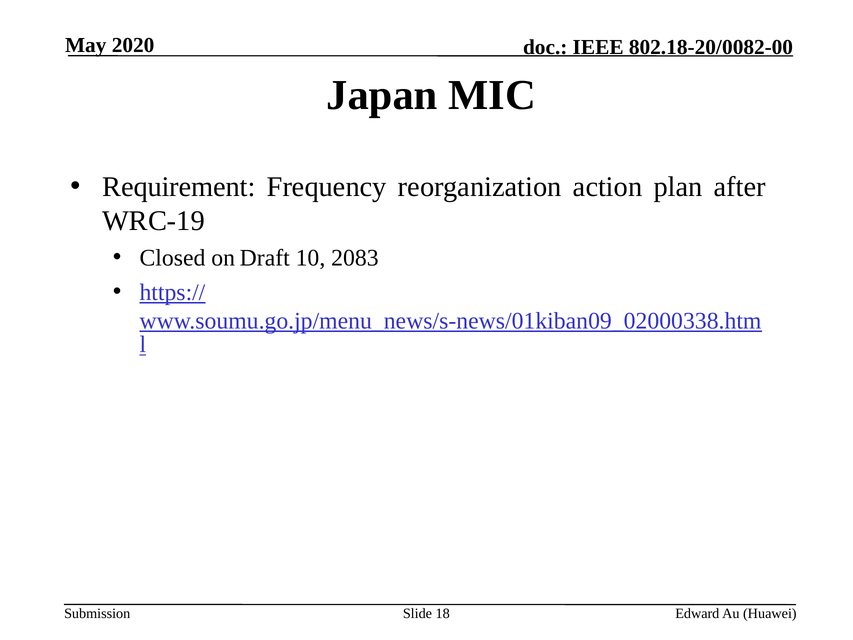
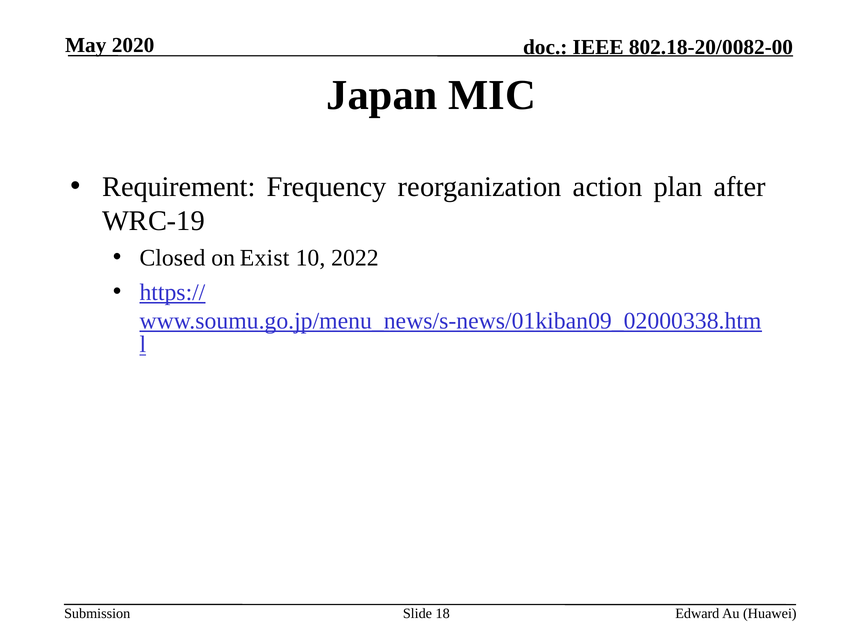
Draft: Draft -> Exist (265, 258)
2083: 2083 -> 2022 (355, 258)
